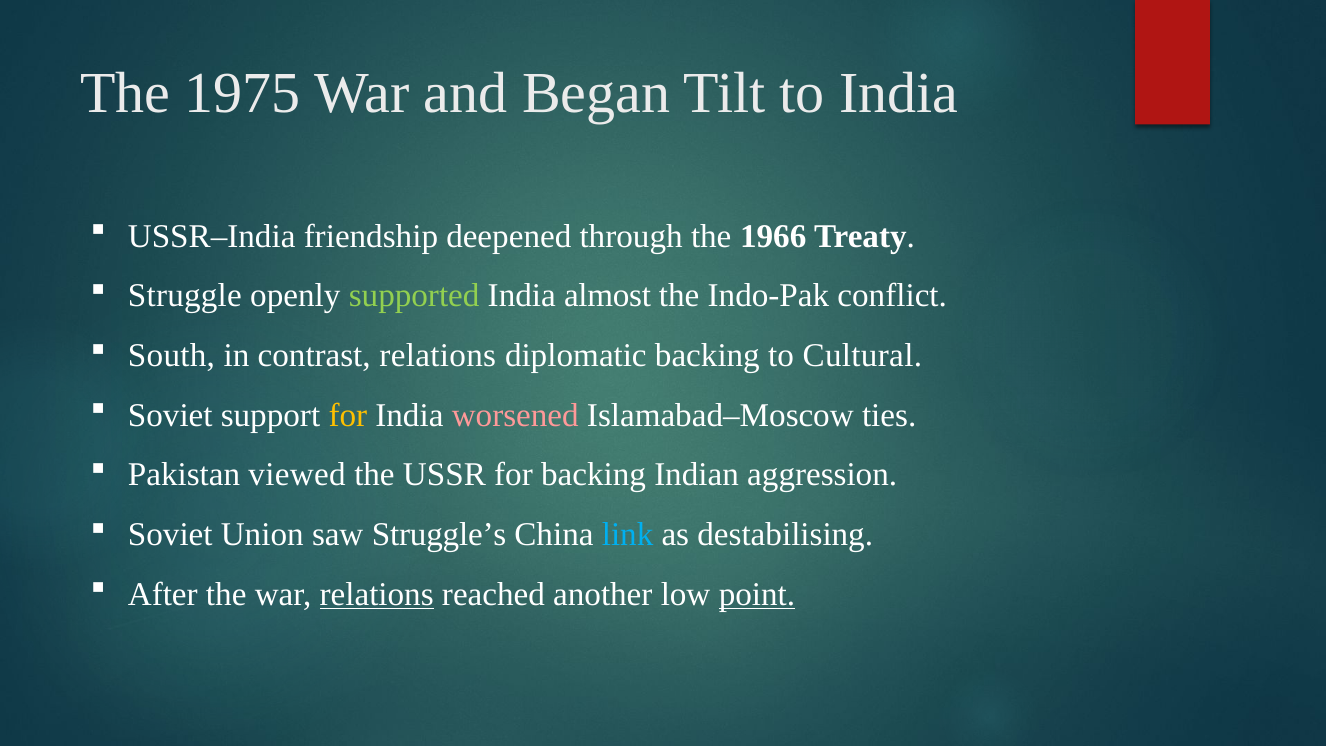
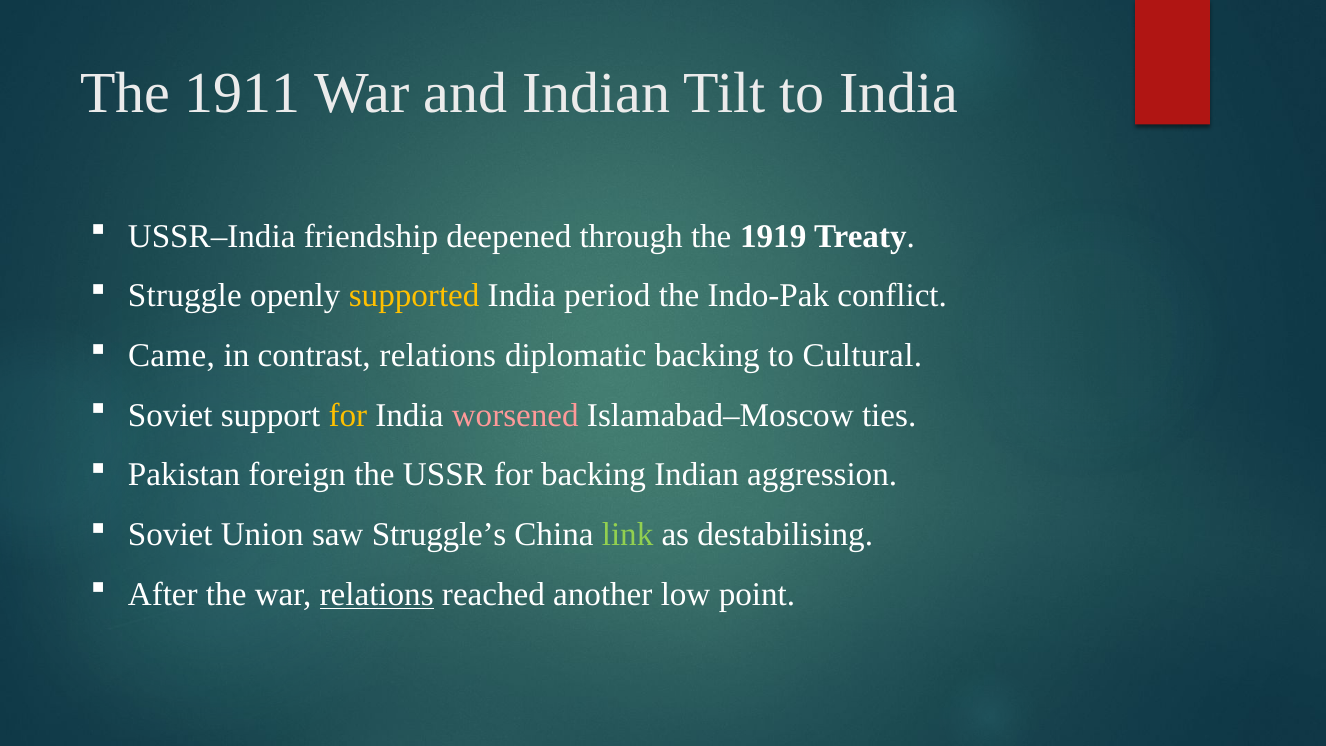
1975: 1975 -> 1911 (243, 93)
and Began: Began -> Indian (596, 93)
1966: 1966 -> 1919 (773, 236)
supported colour: light green -> yellow (414, 296)
almost: almost -> period (607, 296)
South: South -> Came (171, 355)
viewed: viewed -> foreign (297, 475)
link colour: light blue -> light green (628, 534)
point underline: present -> none (757, 594)
